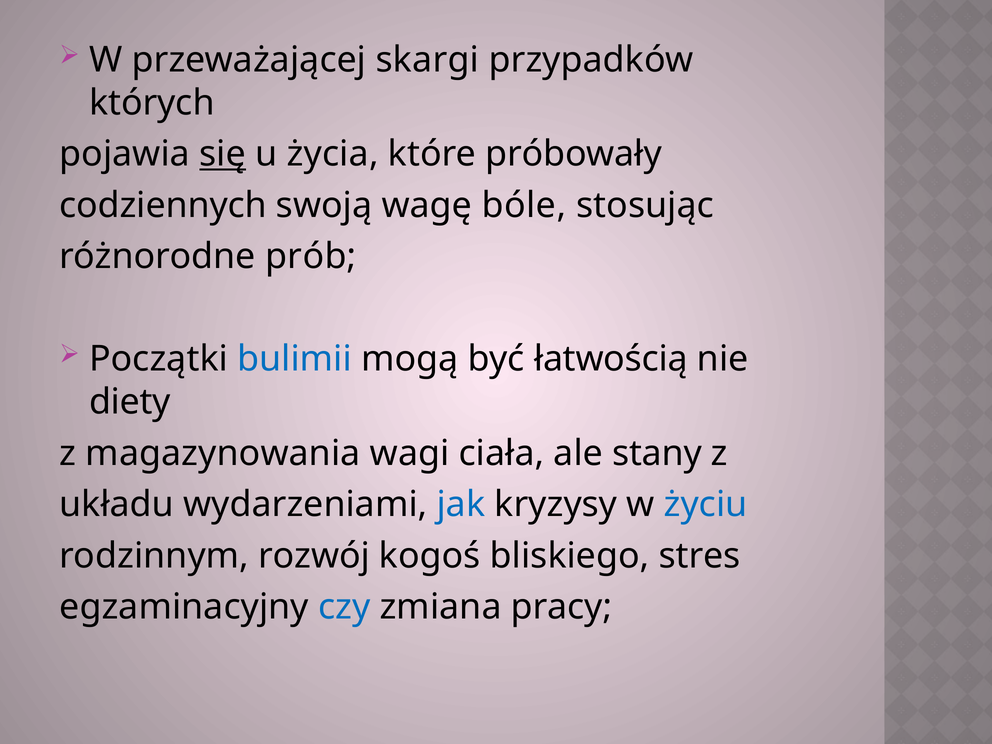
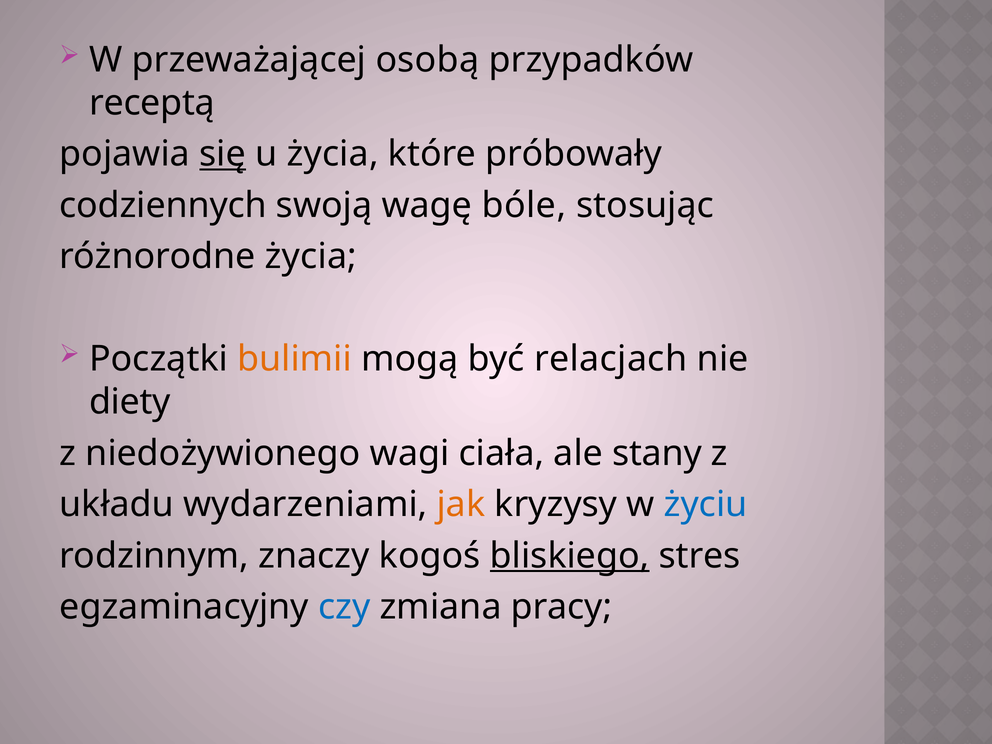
skargi: skargi -> osobą (427, 60)
których: których -> receptą (152, 103)
różnorodne prób: prób -> życia (311, 257)
bulimii colour: blue -> orange (295, 359)
łatwością: łatwością -> relacjach (611, 359)
magazynowania: magazynowania -> niedożywionego (223, 453)
jak colour: blue -> orange (461, 504)
rozwój: rozwój -> znaczy (314, 556)
bliskiego underline: none -> present (570, 556)
